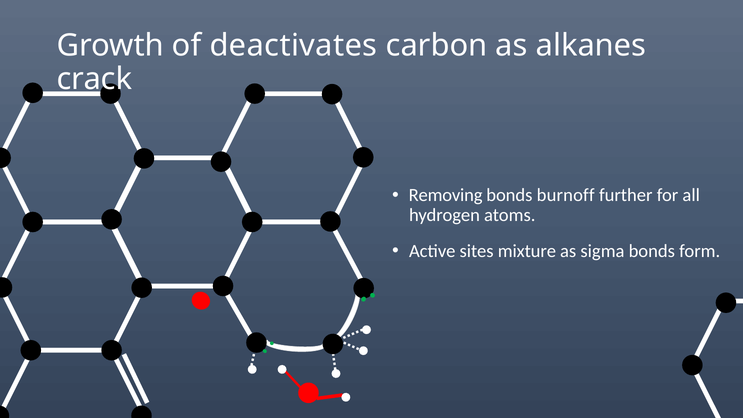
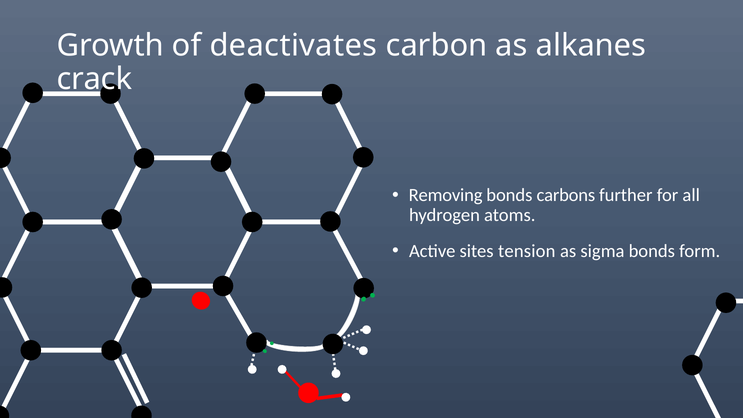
burnoff: burnoff -> carbons (566, 195)
mixture: mixture -> tension (527, 251)
